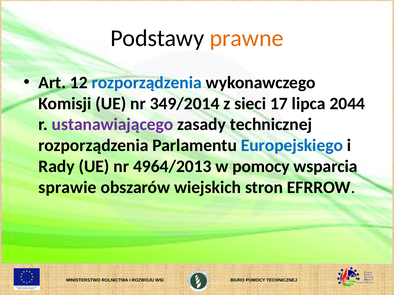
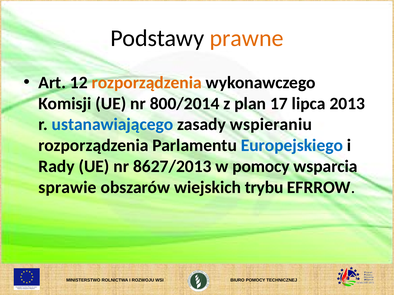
rozporządzenia colour: blue -> orange (147, 83)
349/2014: 349/2014 -> 800/2014 (185, 104)
sieci: sieci -> plan (250, 104)
2044: 2044 -> 2013 (347, 104)
ustanawiającego colour: purple -> blue (113, 125)
zasady technicznej: technicznej -> wspieraniu (271, 125)
4964/2013: 4964/2013 -> 8627/2013 (172, 167)
stron: stron -> trybu (264, 188)
